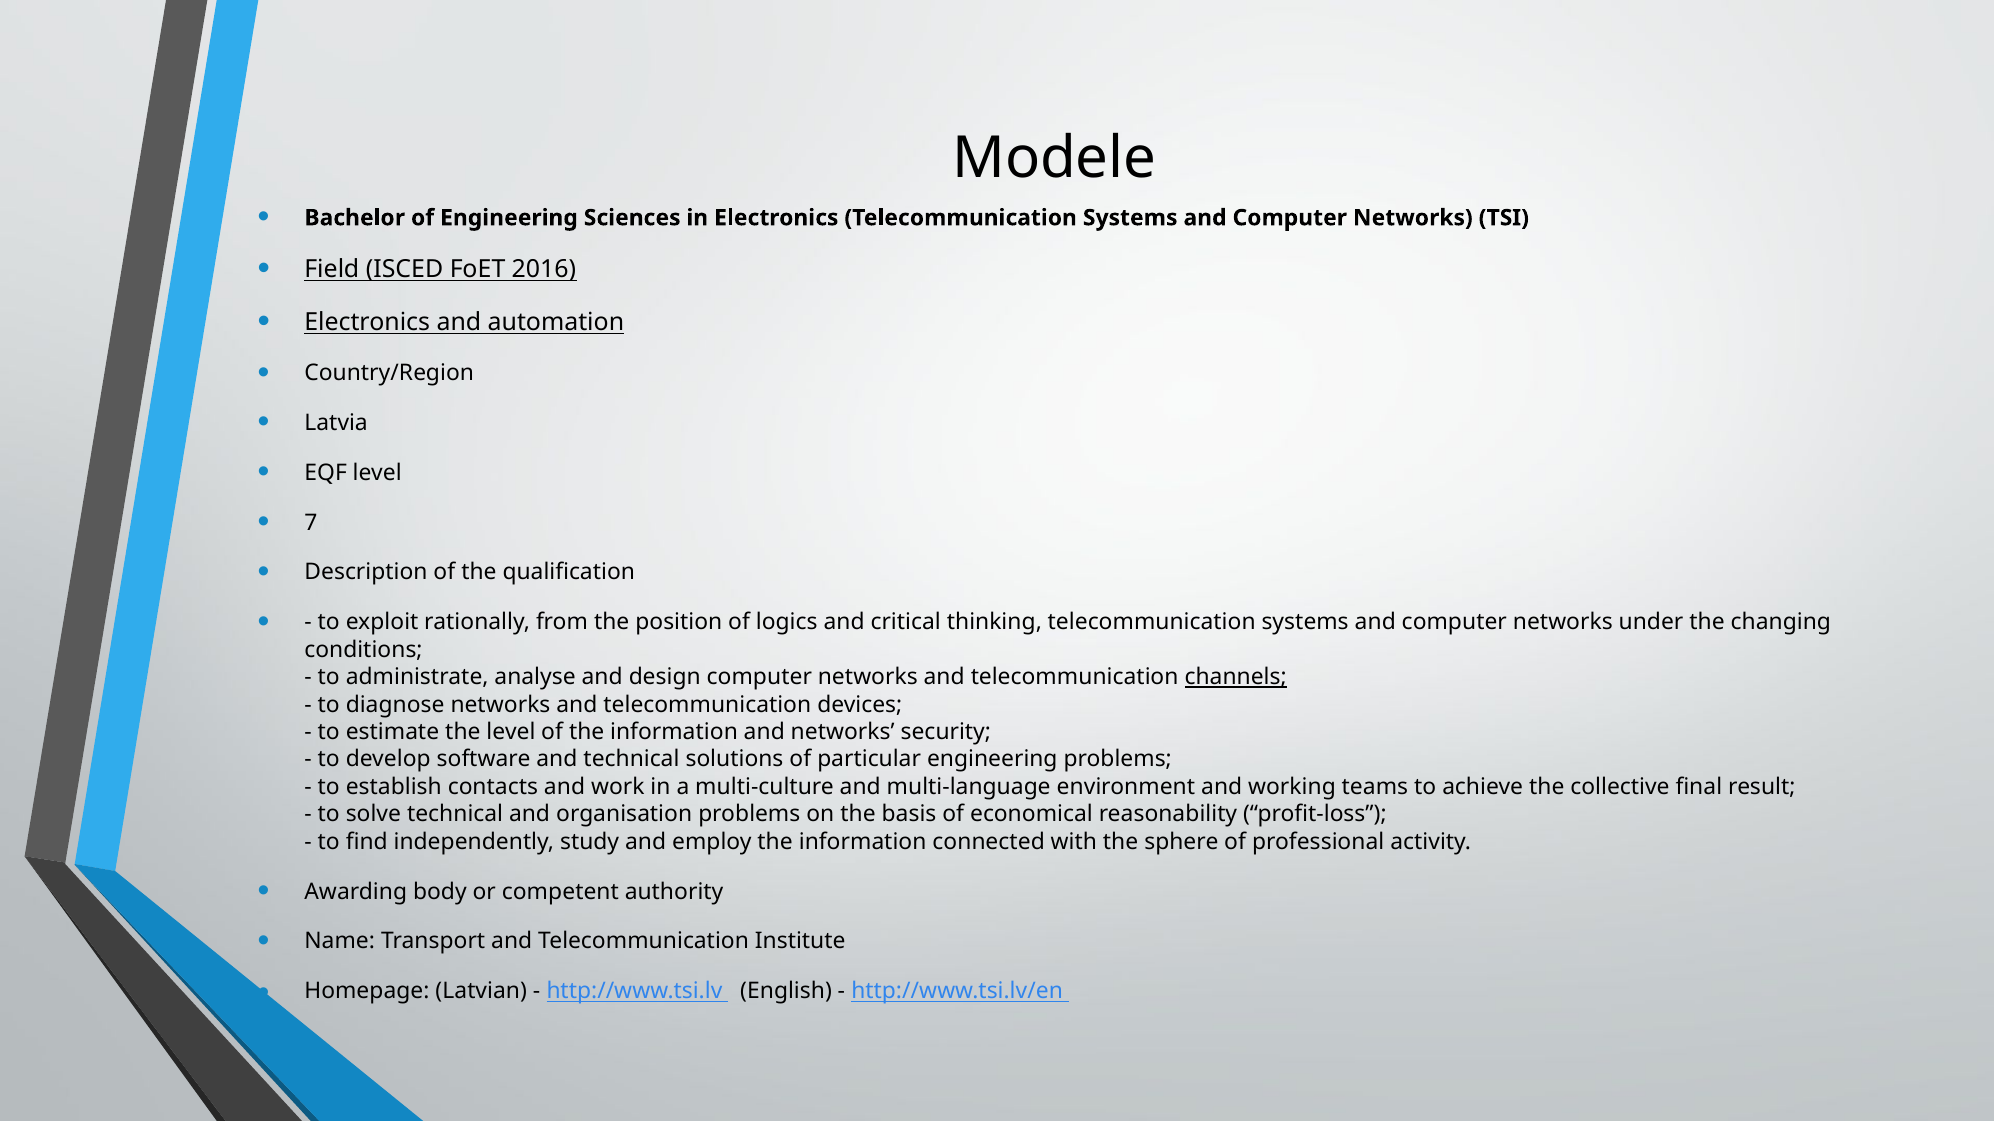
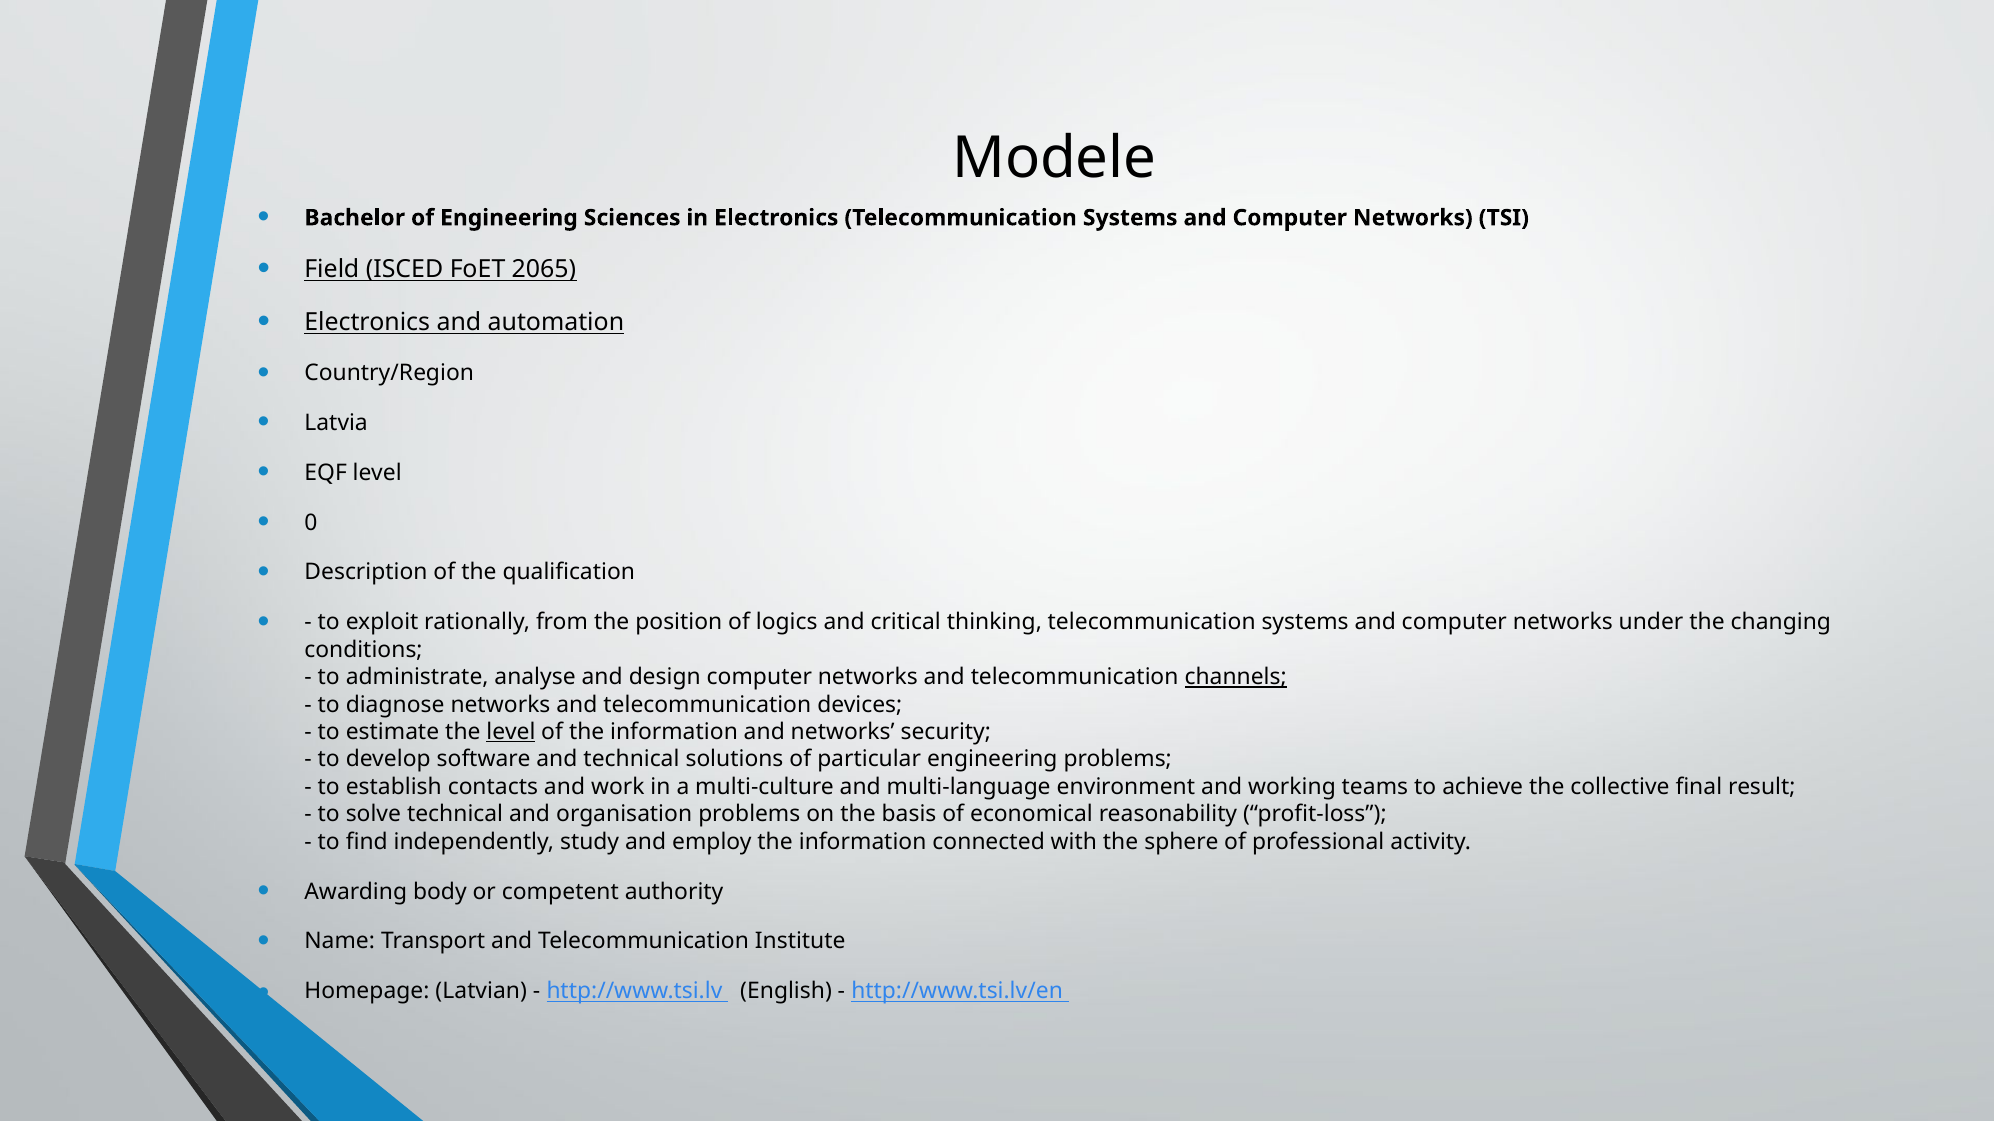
2016: 2016 -> 2065 (544, 270)
7: 7 -> 0 (311, 523)
level underline: none -> present (511, 732)
